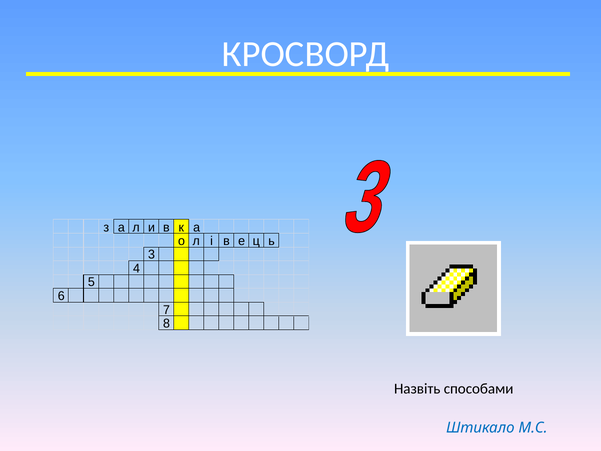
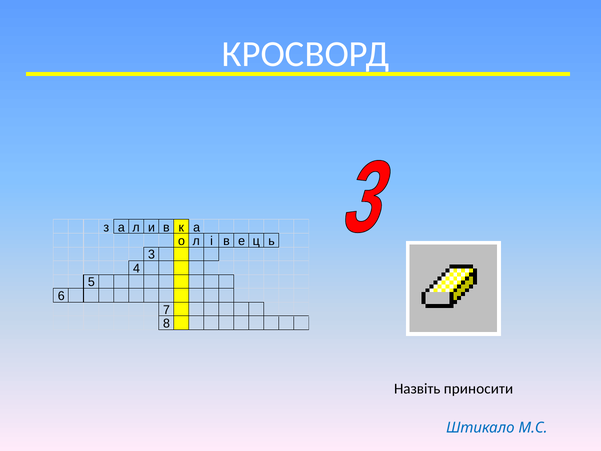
способами: способами -> приносити (478, 389)
